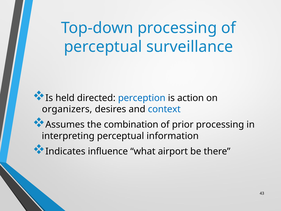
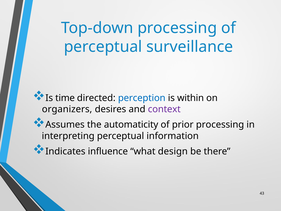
held: held -> time (65, 98)
action: action -> within (191, 98)
context colour: blue -> purple (164, 109)
combination: combination -> automaticity (131, 125)
airport: airport -> design (173, 151)
